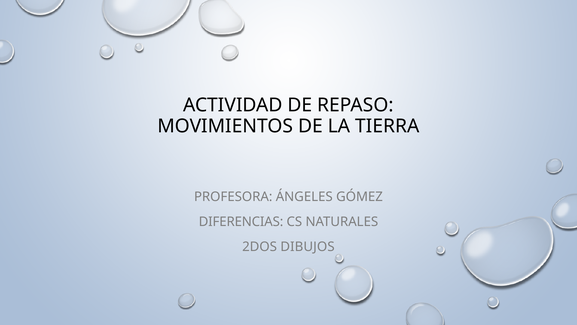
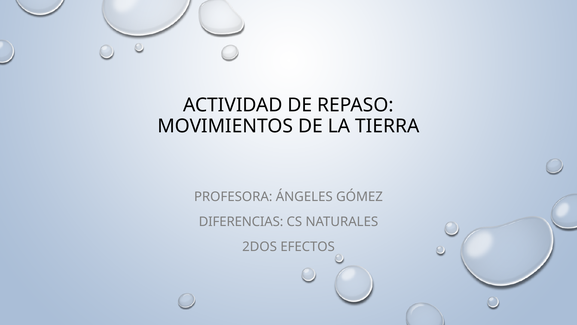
DIBUJOS: DIBUJOS -> EFECTOS (308, 247)
